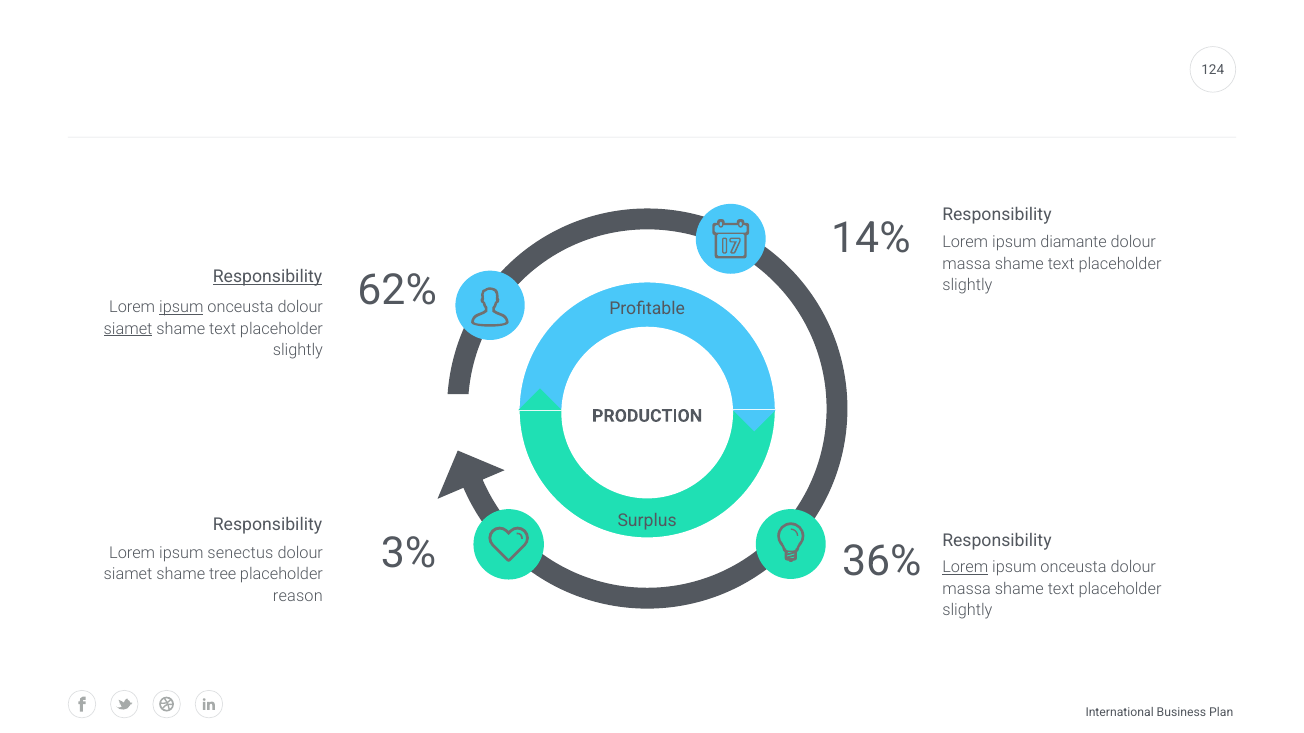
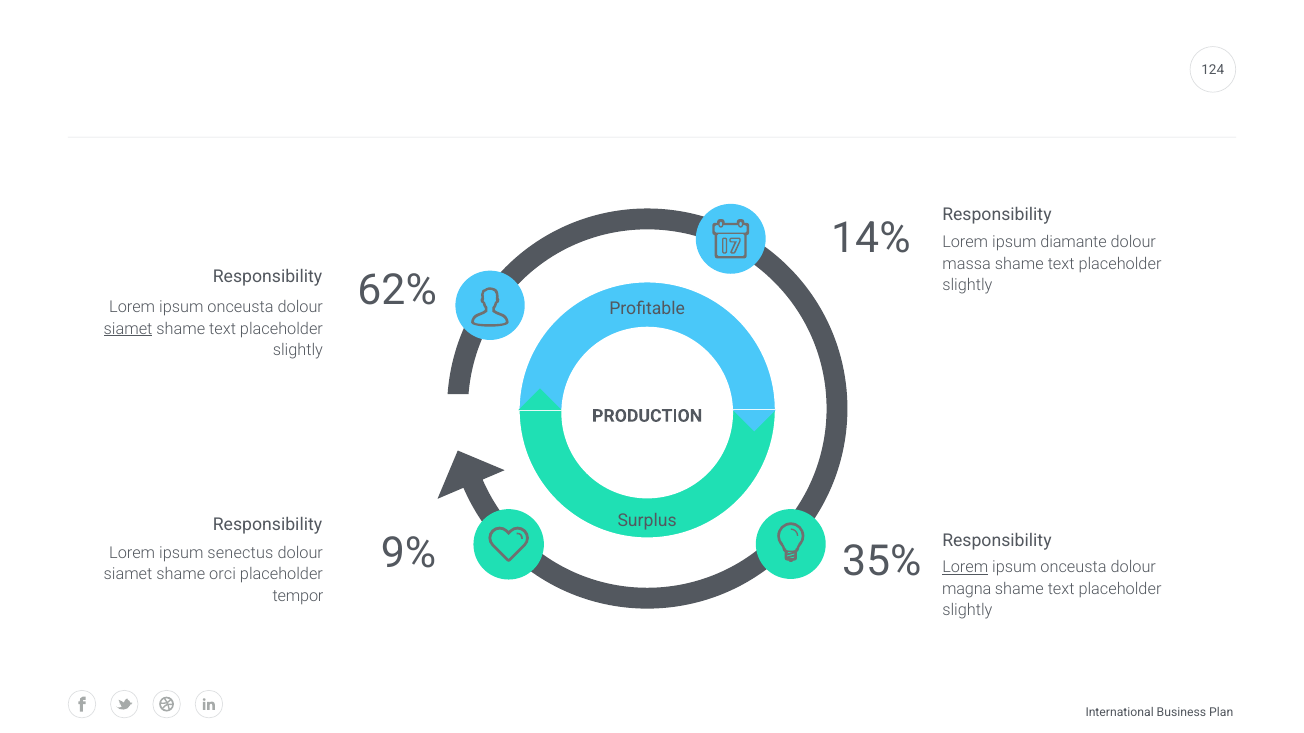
Responsibility underline: present -> none (268, 277)
ipsum underline: present -> none (181, 308)
3%: 3% -> 9% (409, 554)
36%: 36% -> 35% (882, 562)
tree: tree -> orci (223, 575)
massa: massa -> magna (967, 589)
reason: reason -> tempor (298, 596)
